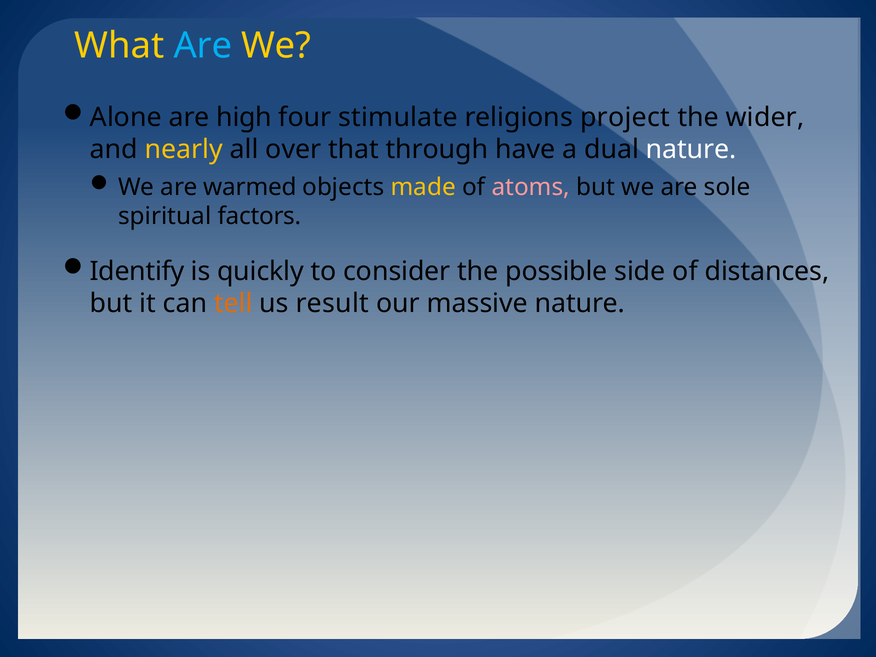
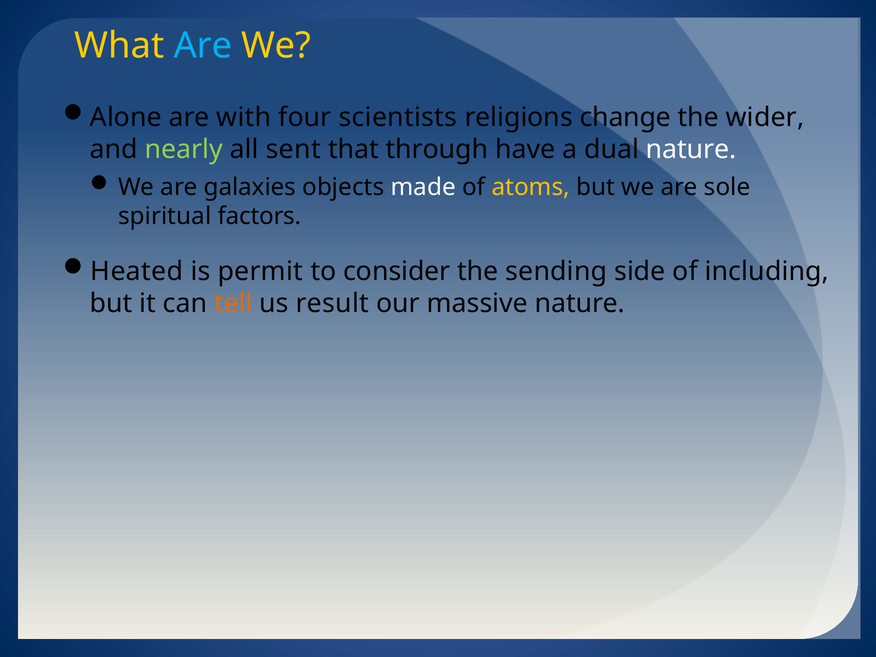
high: high -> with (244, 117)
stimulate: stimulate -> scientists (398, 117)
project: project -> change (625, 117)
nearly colour: yellow -> light green (184, 149)
over: over -> sent (293, 149)
warmed: warmed -> galaxies (250, 187)
made colour: yellow -> white (423, 187)
atoms colour: pink -> yellow (531, 187)
Identify: Identify -> Heated (137, 272)
quickly: quickly -> permit (260, 272)
possible: possible -> sending (556, 272)
distances: distances -> including (767, 272)
